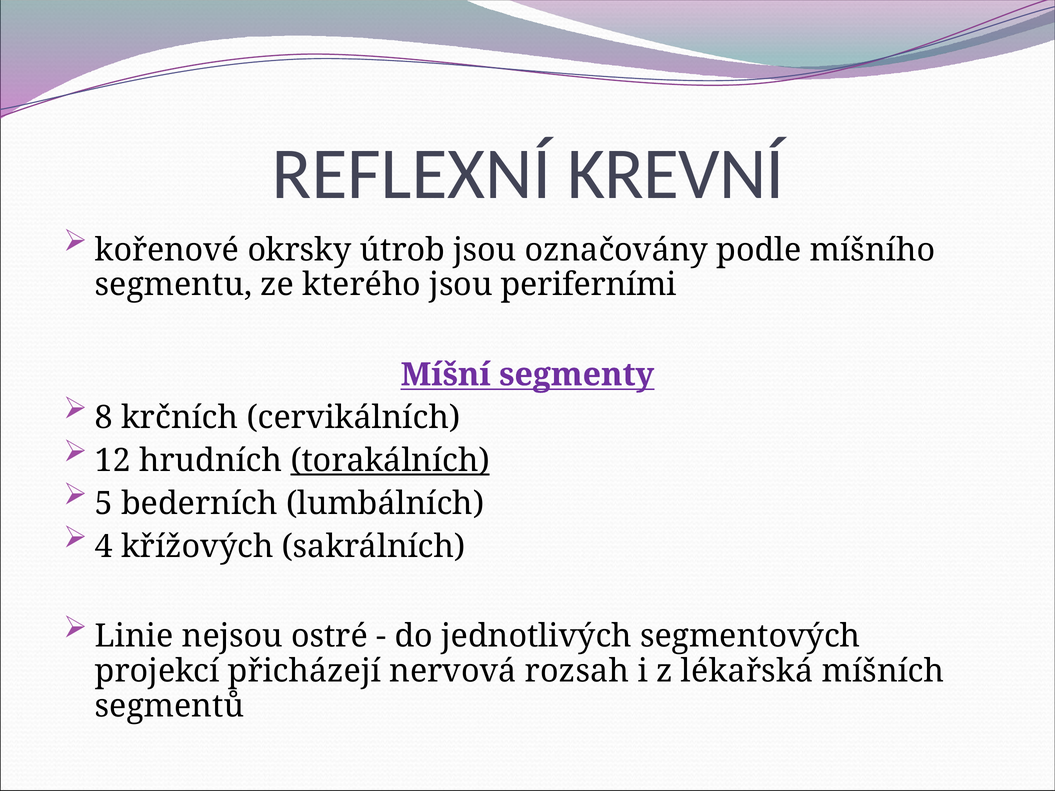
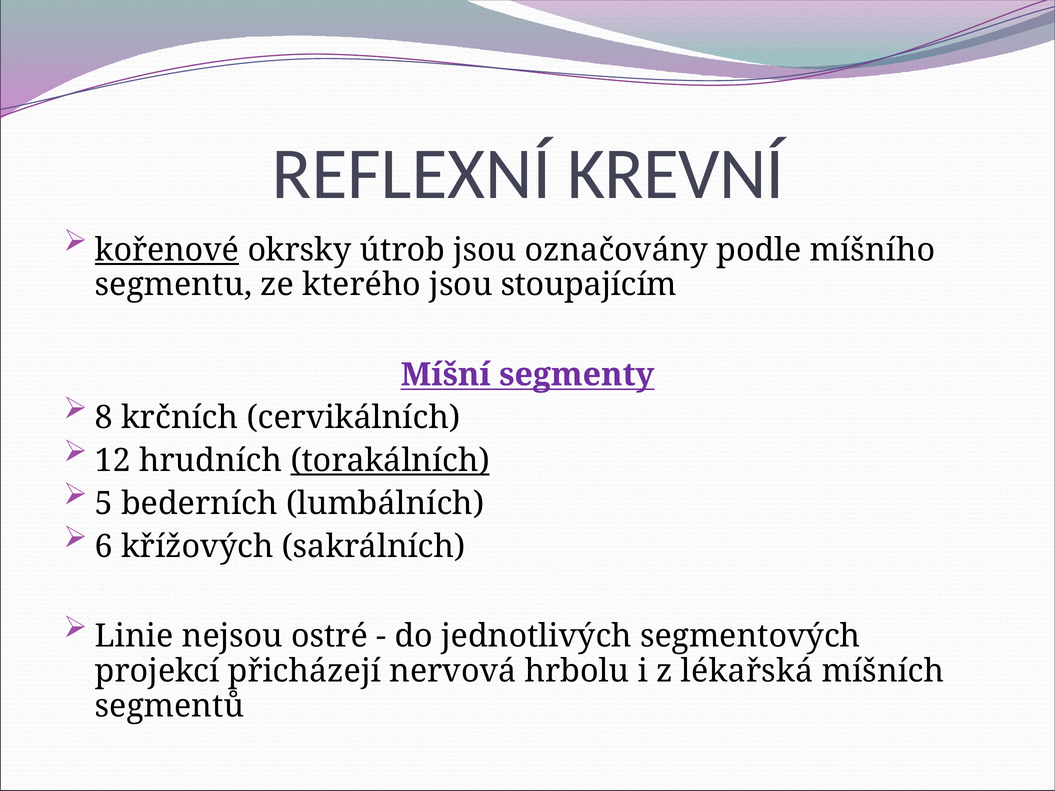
kořenové underline: none -> present (167, 250)
periferními: periferními -> stoupajícím (589, 285)
4: 4 -> 6 (104, 547)
rozsah: rozsah -> hrbolu (577, 671)
